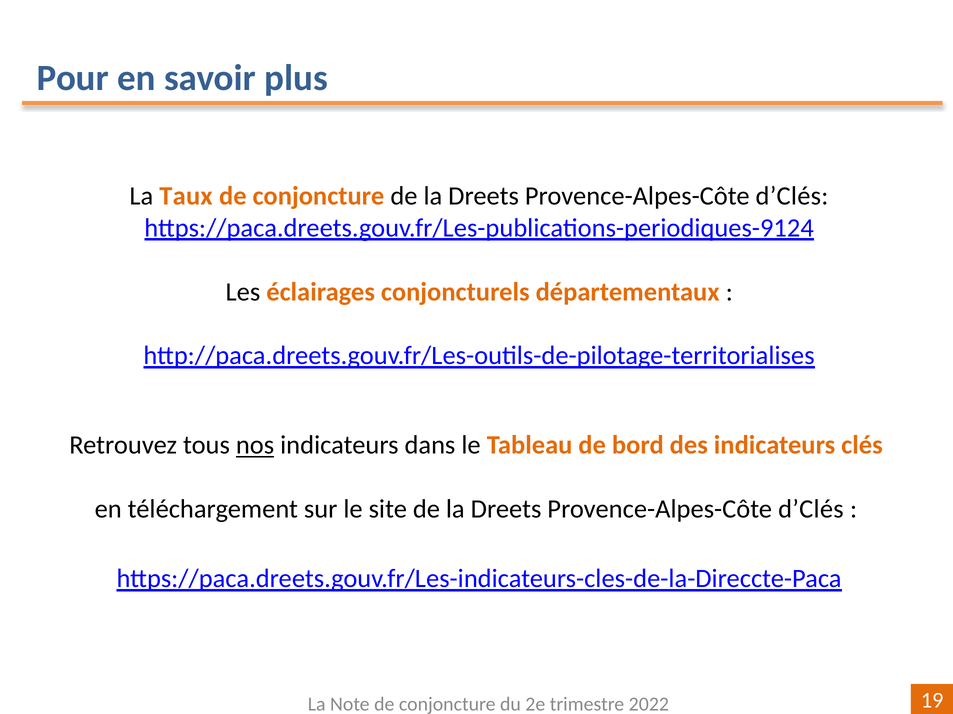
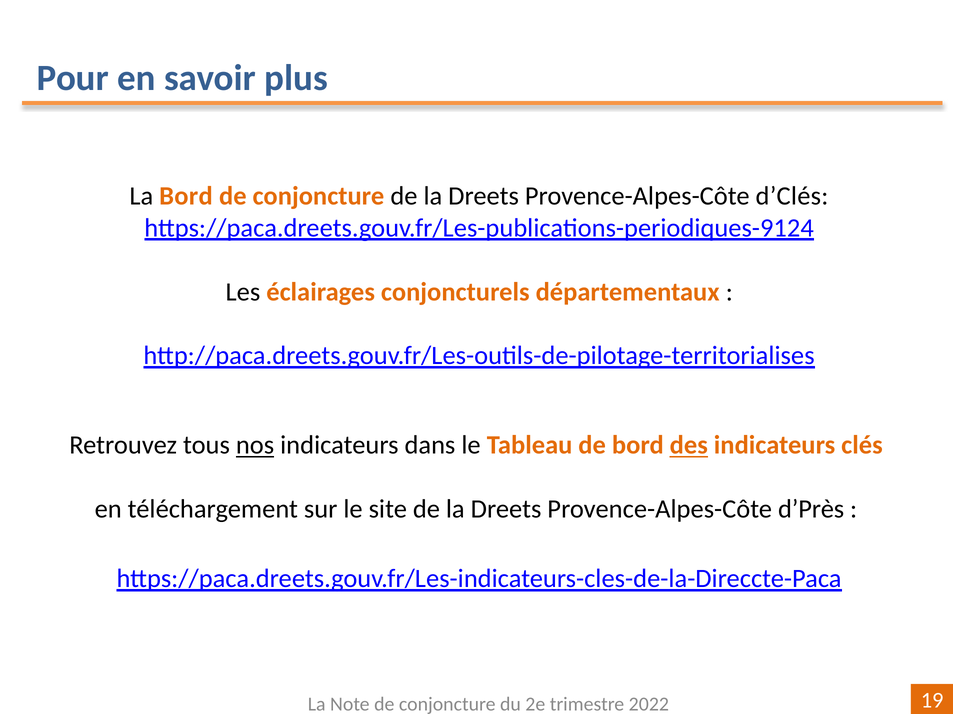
La Taux: Taux -> Bord (186, 196)
des underline: none -> present (689, 446)
d’Clés: d’Clés -> d’Près (811, 509)
